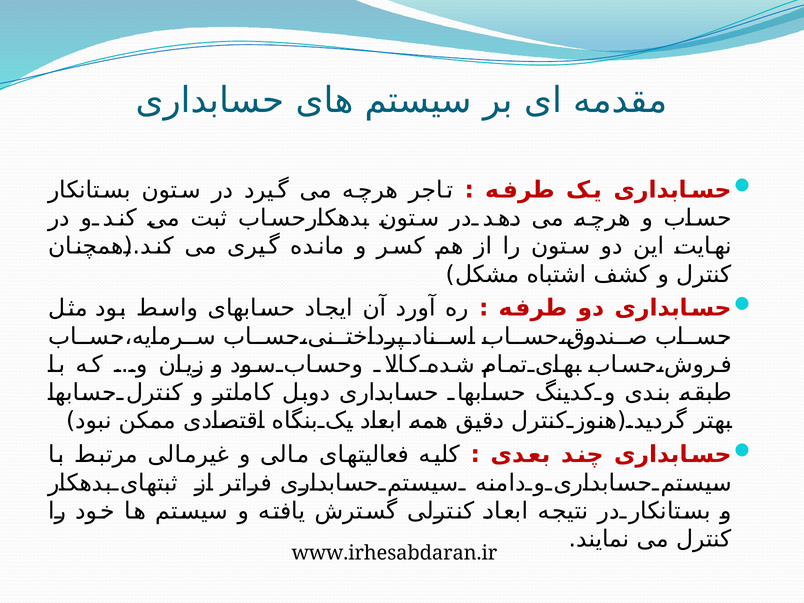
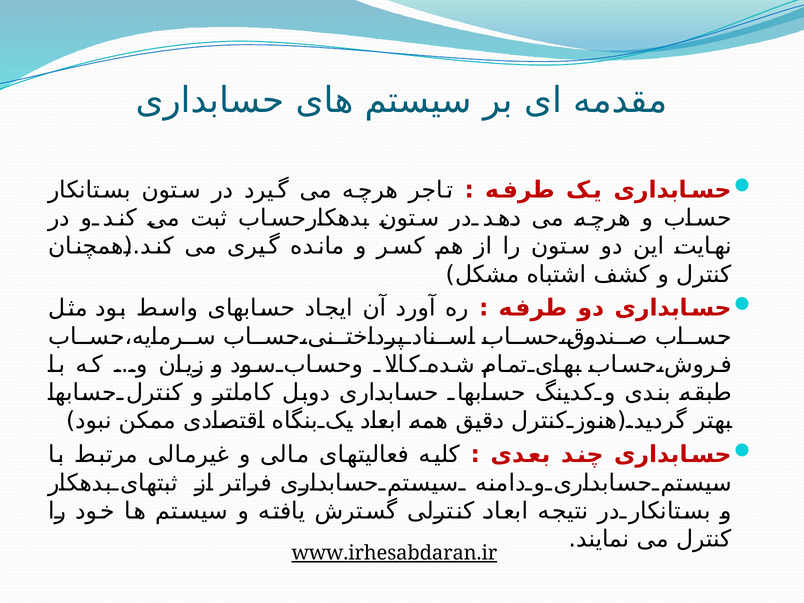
www.irhesabdaran.ir underline: none -> present (394, 553)
